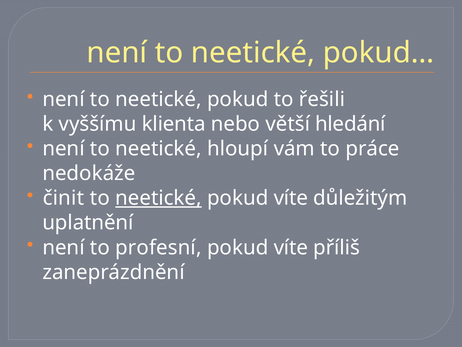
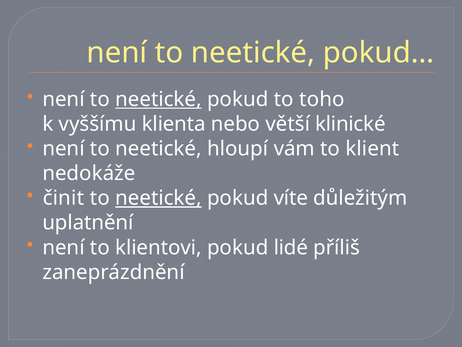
neetické underline: none -> present (158, 99)
řešili: řešili -> toho (322, 99)
hledání: hledání -> klinické (350, 124)
práce: práce -> klient (372, 149)
profesní: profesní -> klientovi (158, 247)
víte: víte -> lidé (291, 247)
